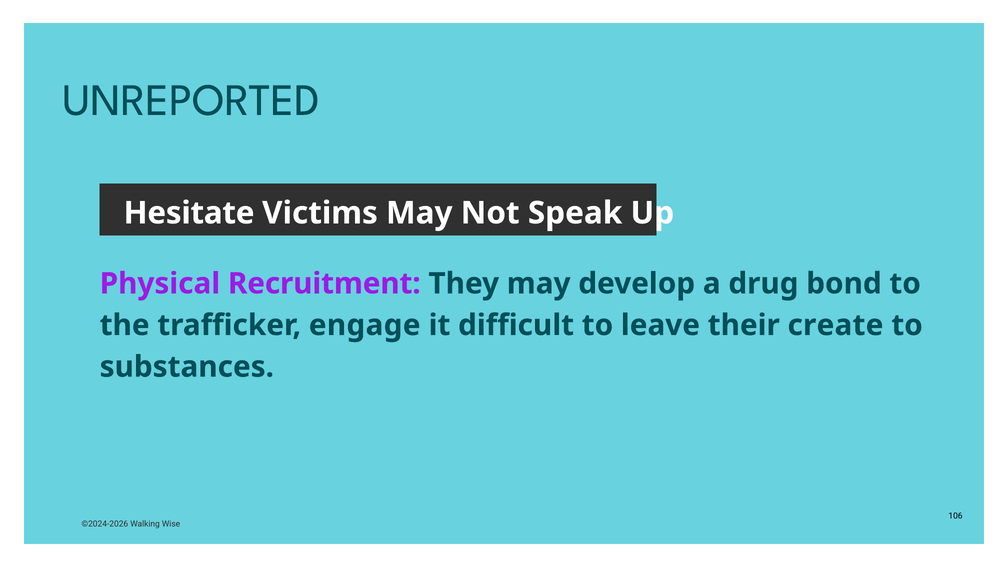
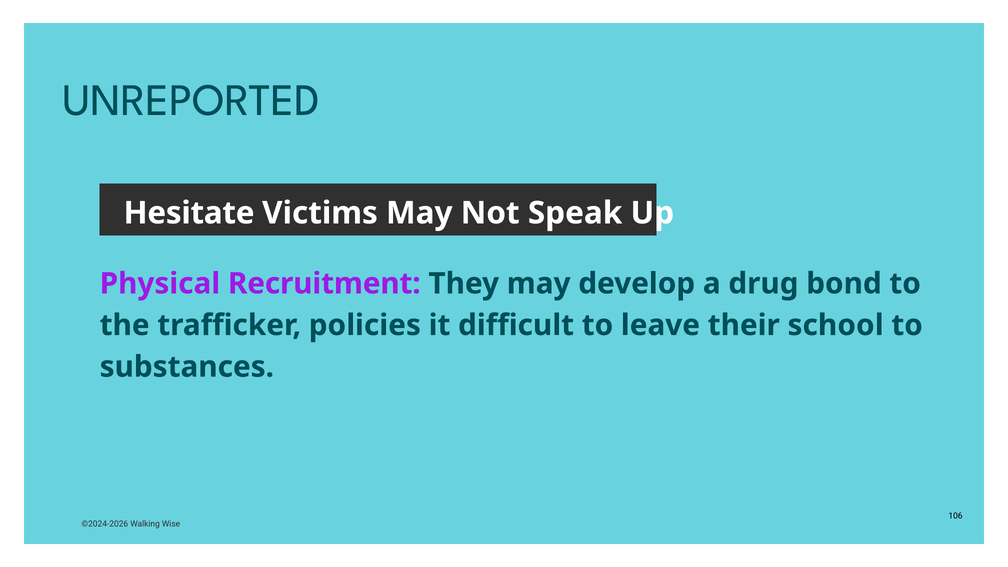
engage: engage -> policies (365, 325)
create: create -> school (836, 325)
